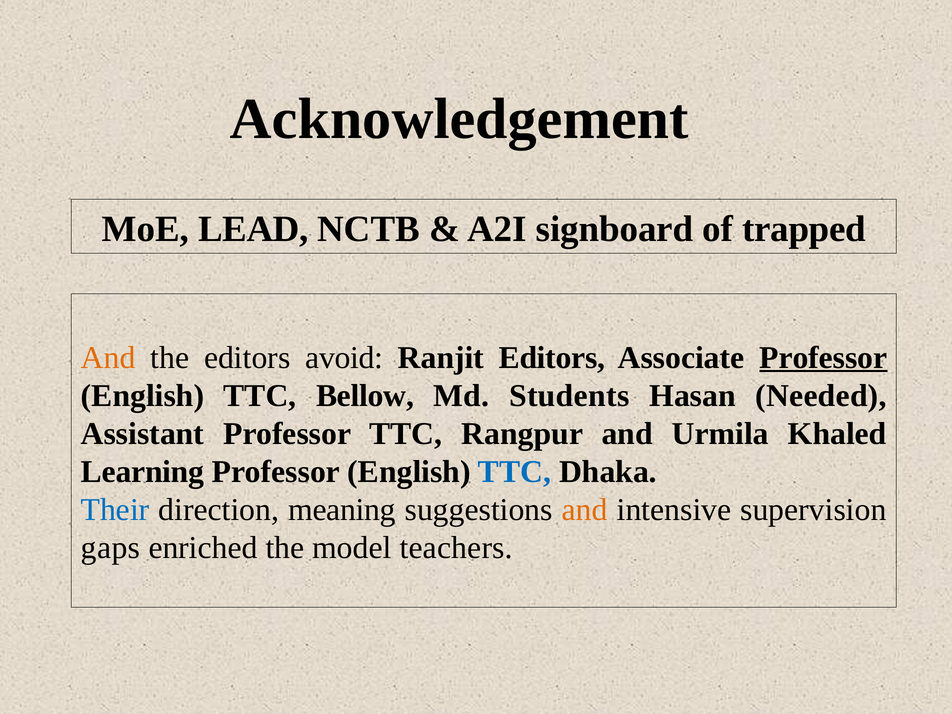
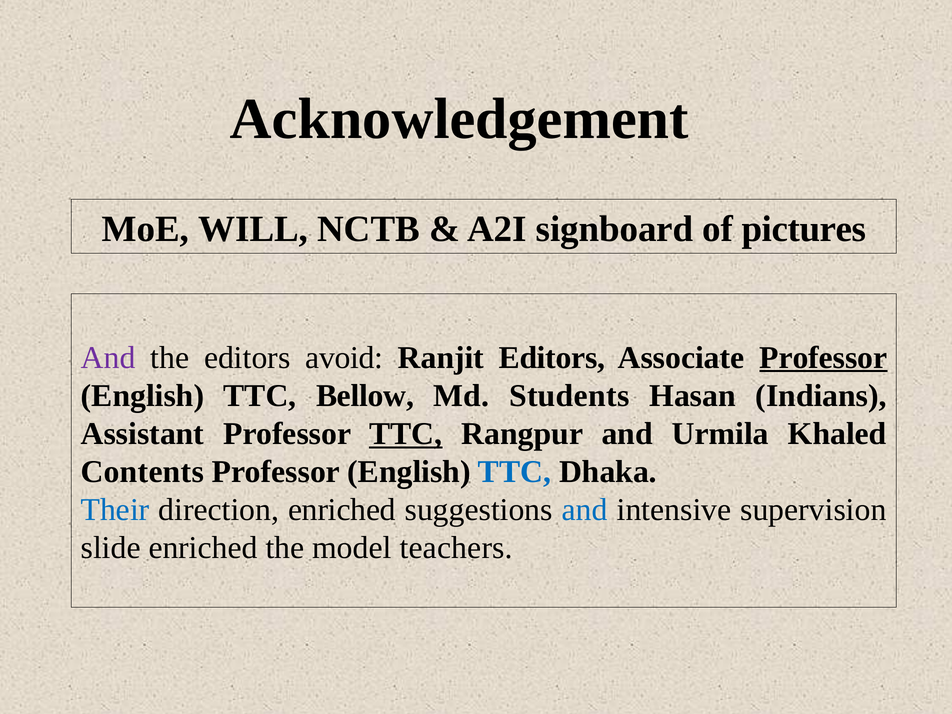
LEAD: LEAD -> WILL (253, 229)
trapped: trapped -> pictures (804, 229)
And colour: orange -> purple (108, 358)
Needed: Needed -> Indians (821, 396)
TTC underline: none -> present (406, 434)
Learning: Learning -> Contents (142, 472)
direction meaning: meaning -> enriched (342, 510)
and colour: orange -> blue (585, 510)
gaps: gaps -> slide (111, 548)
